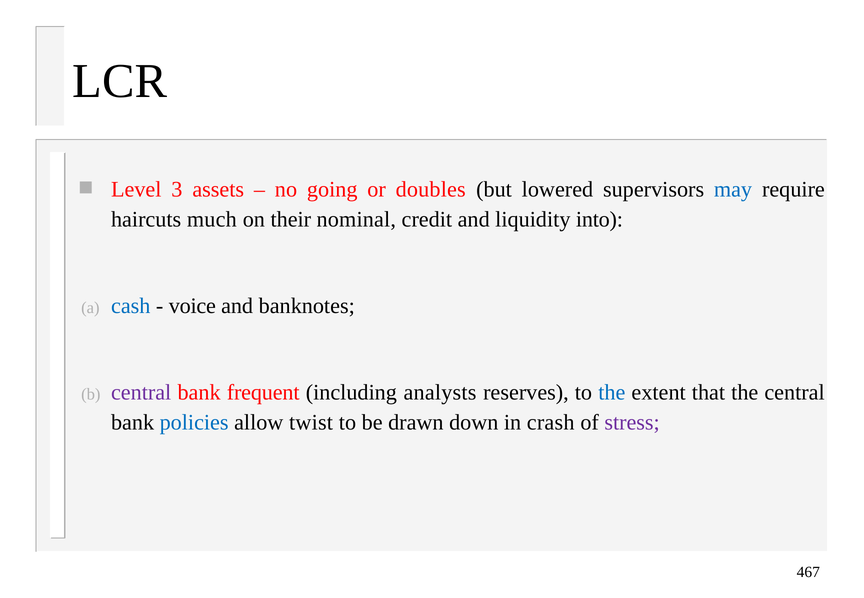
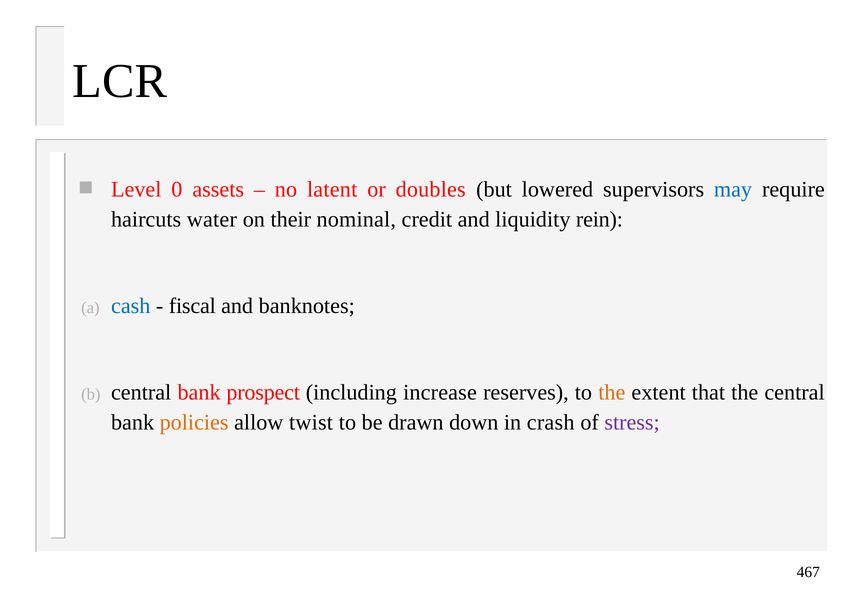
3: 3 -> 0 (177, 190)
going: going -> latent (332, 190)
much: much -> water (212, 220)
into: into -> rein (599, 220)
voice: voice -> fiscal (192, 306)
central colour: purple -> black (141, 393)
frequent: frequent -> prospect (263, 393)
analysts: analysts -> increase (440, 393)
the colour: blue -> orange (612, 393)
policies colour: blue -> orange (194, 423)
